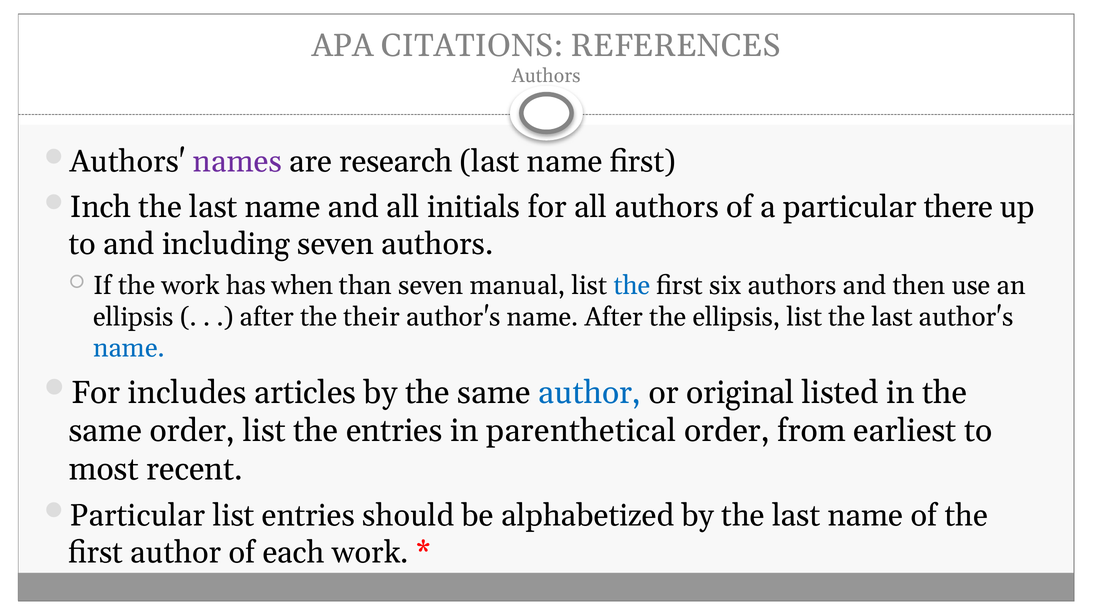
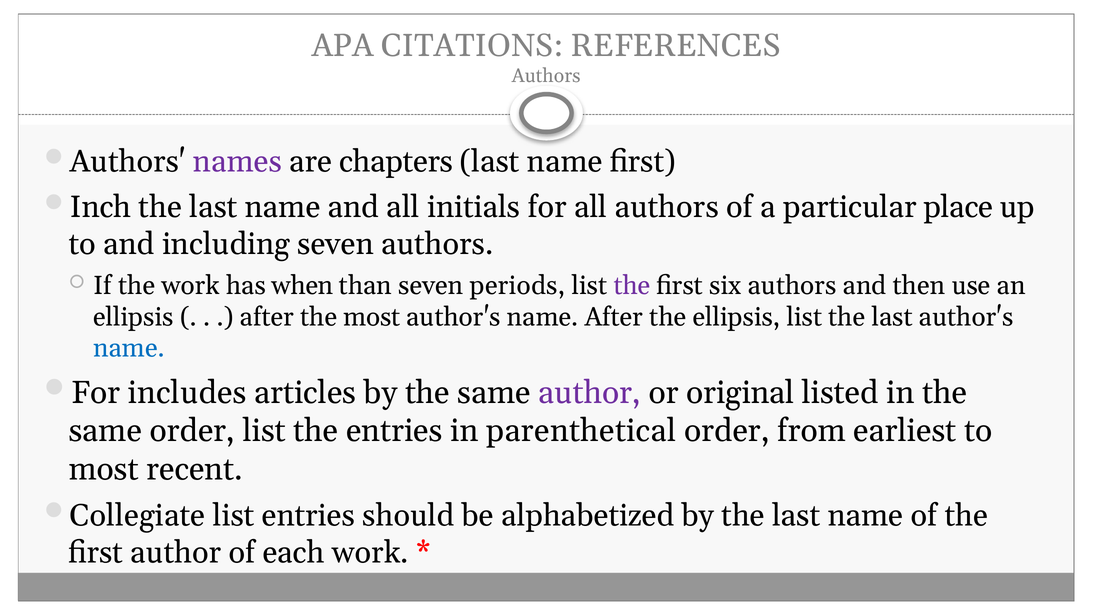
research: research -> chapters (396, 162)
there: there -> place (958, 207)
manual: manual -> periods (517, 285)
the colour: blue -> purple (632, 285)
the their: their -> most (372, 317)
author colour: blue -> purple (590, 393)
Particular: Particular -> Collegiate (138, 515)
